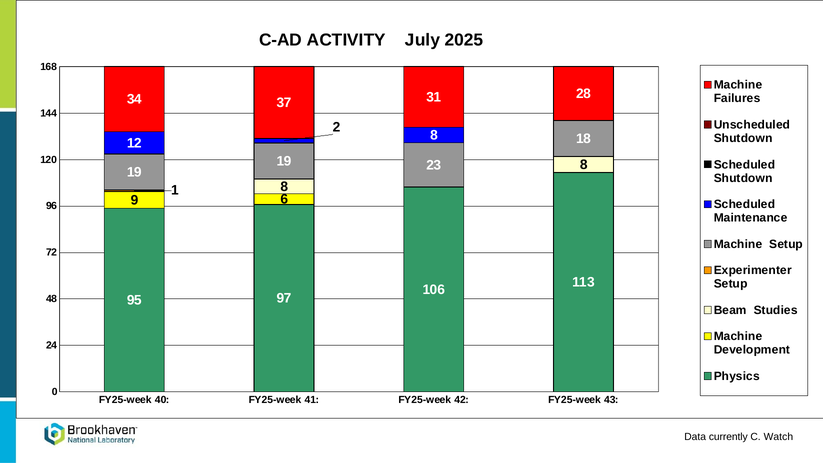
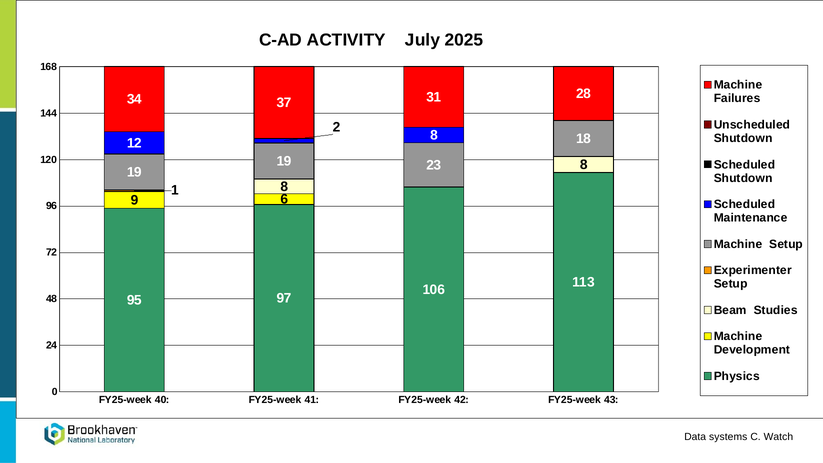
currently: currently -> systems (728, 437)
